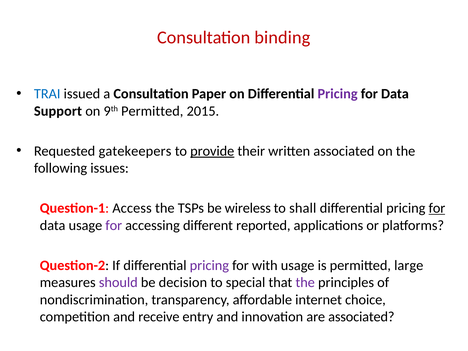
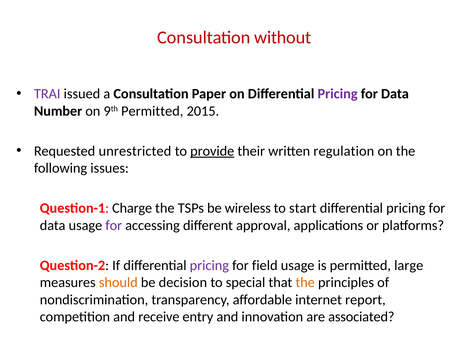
binding: binding -> without (283, 38)
TRAI colour: blue -> purple (47, 94)
Support: Support -> Number (58, 111)
gatekeepers: gatekeepers -> unrestricted (135, 151)
written associated: associated -> regulation (344, 151)
Access: Access -> Charge (132, 208)
shall: shall -> start (303, 208)
for underline: present -> none (437, 208)
reported: reported -> approval (263, 225)
with: with -> field (265, 265)
should colour: purple -> orange (118, 282)
the colour: purple -> orange (305, 282)
choice: choice -> report (365, 300)
